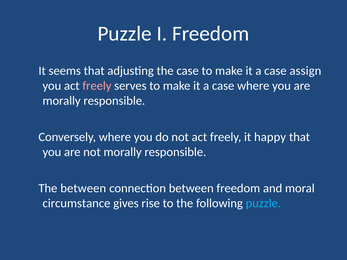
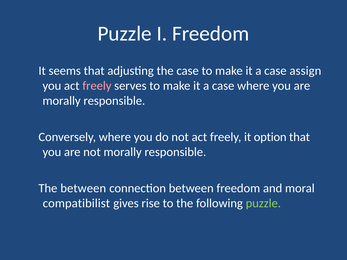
happy: happy -> option (270, 137)
circumstance: circumstance -> compatibilist (76, 203)
puzzle colour: light blue -> light green (263, 203)
